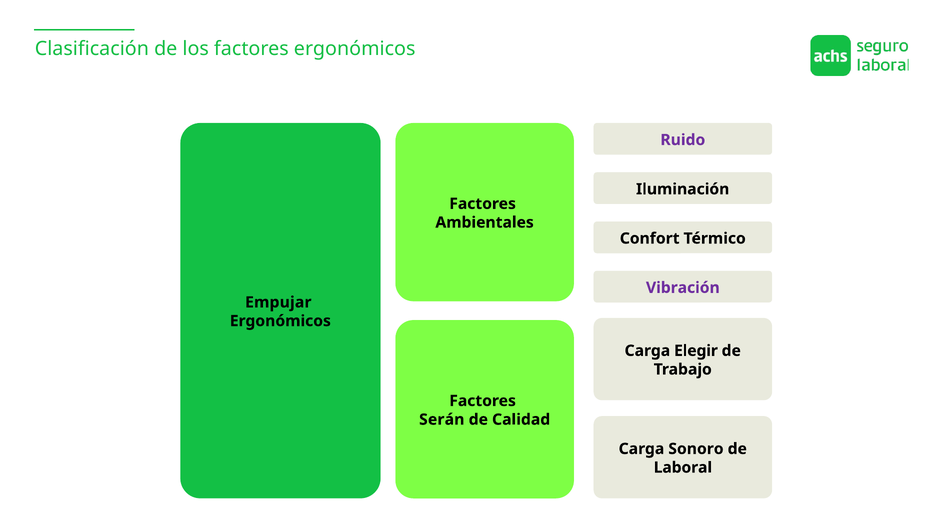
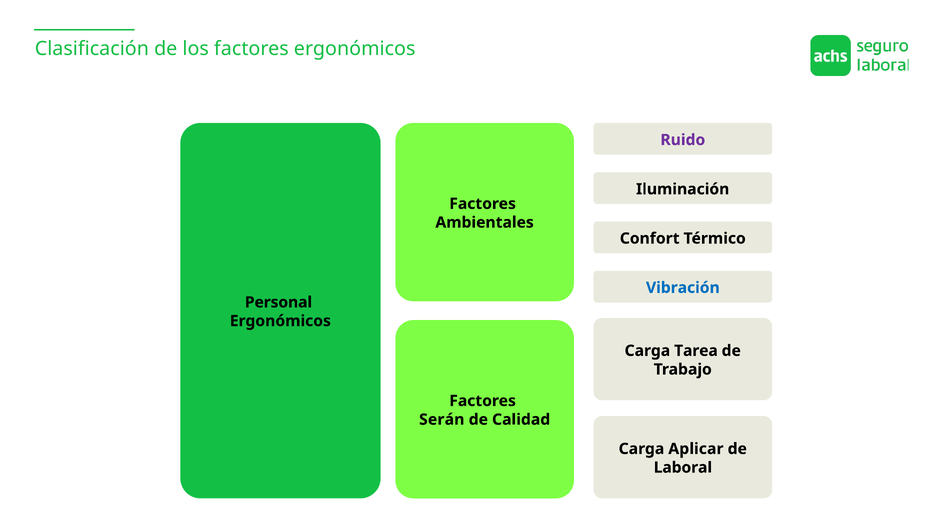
Vibración colour: purple -> blue (683, 288)
Empujar: Empujar -> Personal (278, 303)
Elegir: Elegir -> Tarea (696, 351)
Sonoro: Sonoro -> Aplicar (696, 449)
